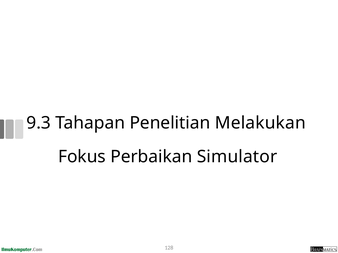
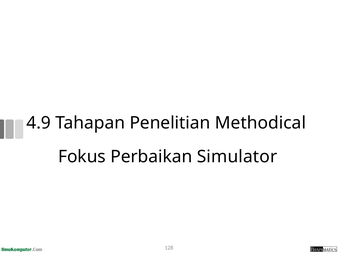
9.3: 9.3 -> 4.9 (39, 123)
Melakukan: Melakukan -> Methodical (260, 123)
